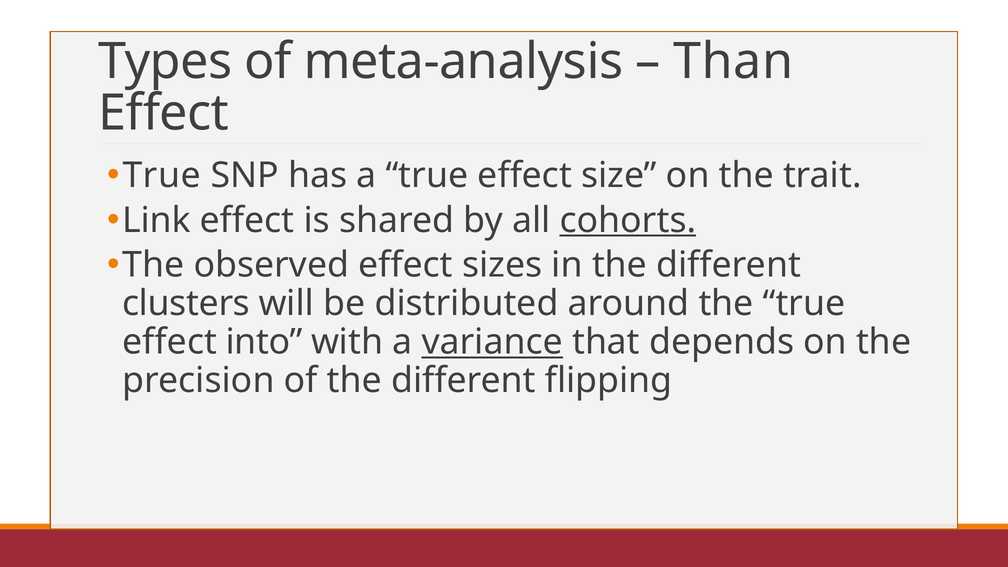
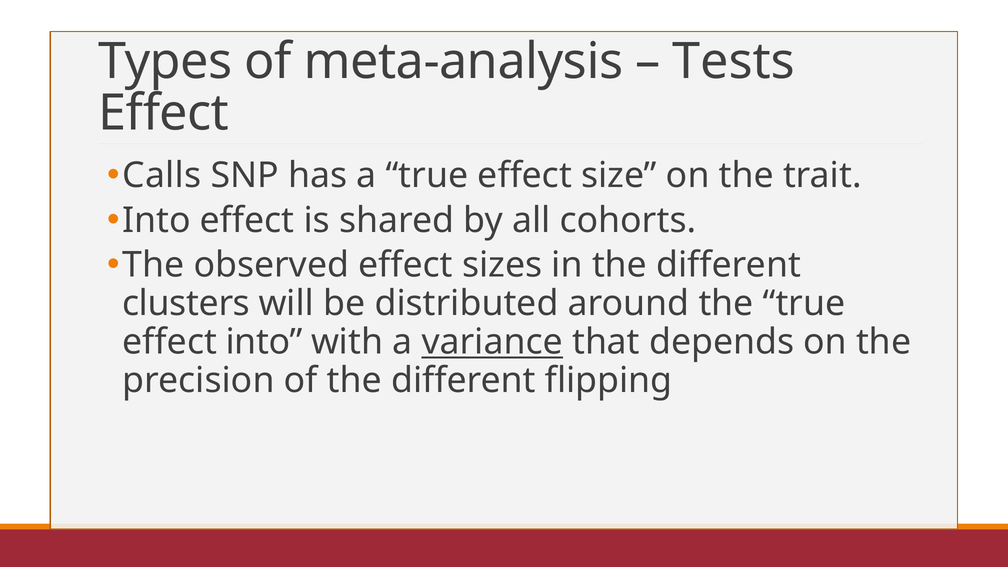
Than: Than -> Tests (734, 62)
True: True -> Calls (162, 175)
Link: Link -> Into (157, 220)
cohorts underline: present -> none (628, 220)
